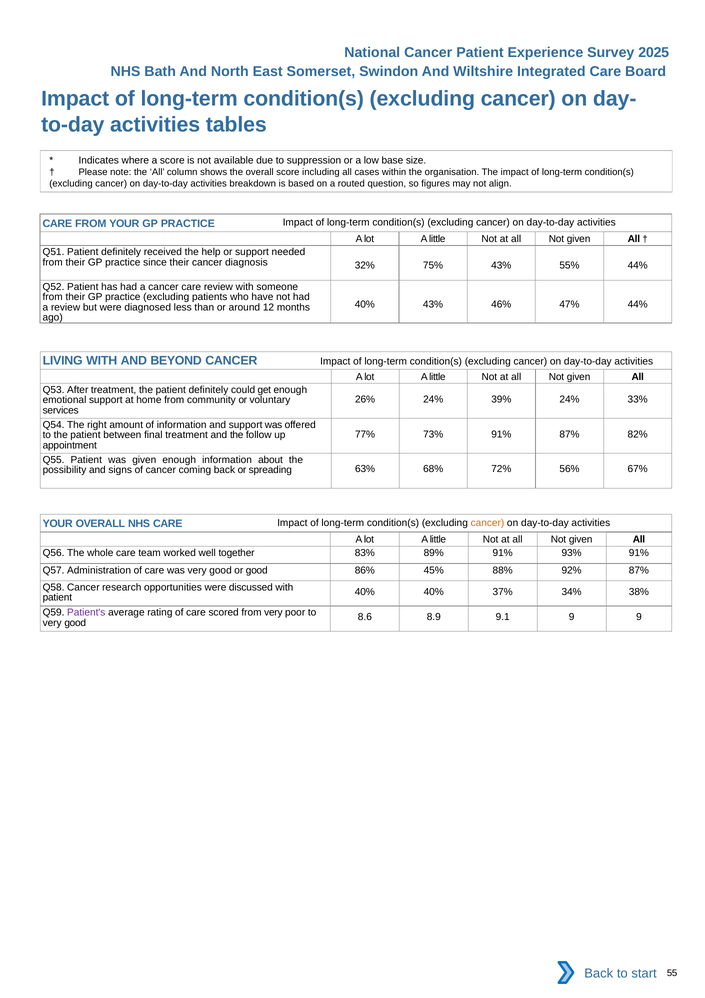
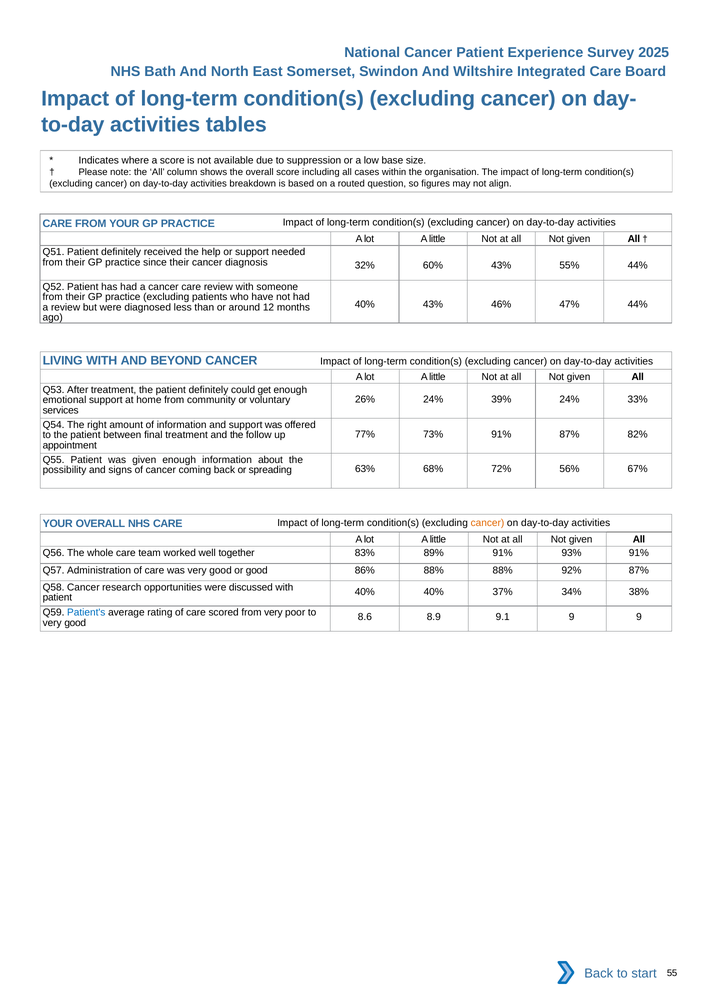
75%: 75% -> 60% (433, 266)
86% 45%: 45% -> 88% (434, 570)
Patient's colour: purple -> blue (86, 612)
